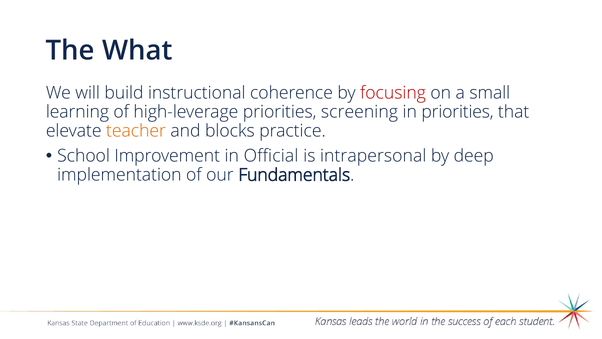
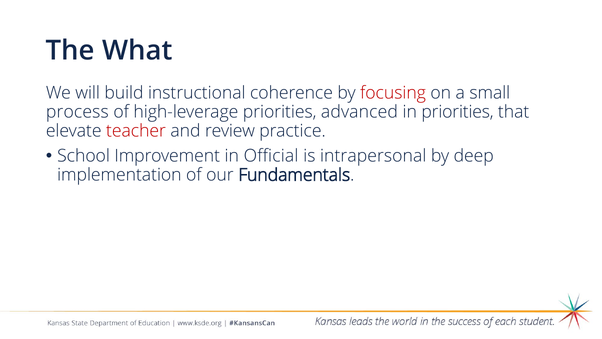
learning: learning -> process (77, 112)
screening: screening -> advanced (359, 112)
teacher colour: orange -> red (136, 131)
blocks: blocks -> review (230, 131)
